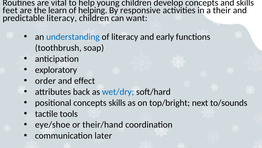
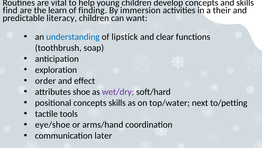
feet: feet -> find (10, 10)
helping: helping -> finding (93, 10)
responsive: responsive -> immersion (140, 10)
of literacy: literacy -> lipstick (125, 37)
early: early -> clear (165, 37)
exploratory: exploratory -> exploration (56, 70)
back: back -> shoe (82, 91)
wet/dry colour: blue -> purple (118, 91)
top/bright: top/bright -> top/water (170, 102)
to/sounds: to/sounds -> to/petting (229, 102)
their/hand: their/hand -> arms/hand (103, 124)
